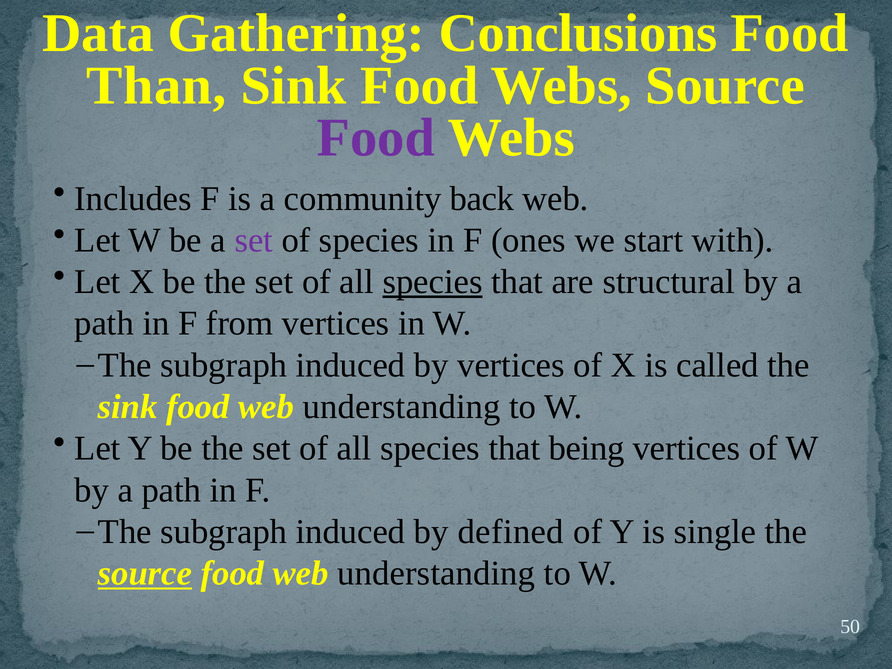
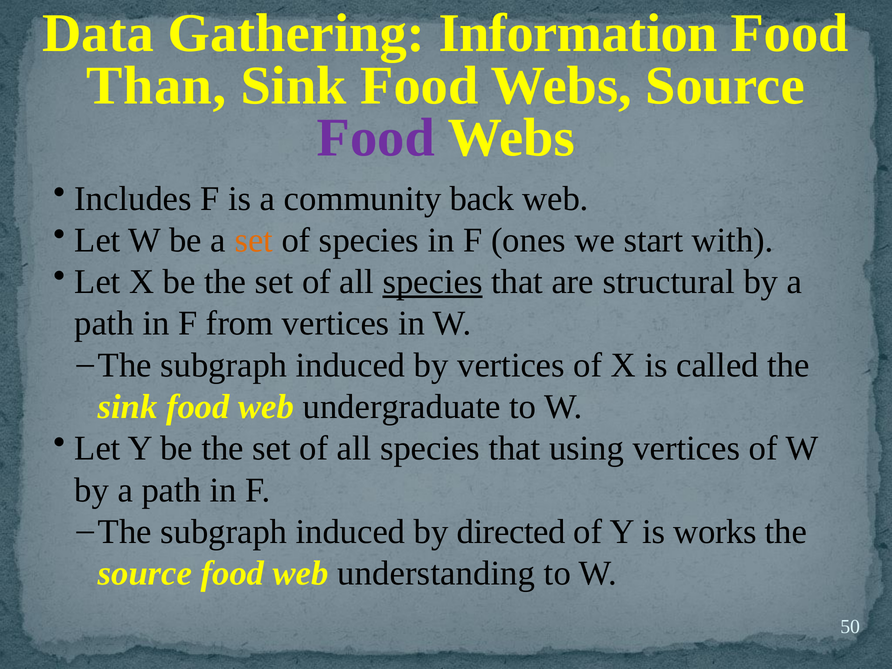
Conclusions: Conclusions -> Information (578, 33)
set colour: purple -> orange (254, 240)
sink food web understanding: understanding -> undergraduate (402, 407)
being: being -> using (587, 448)
defined: defined -> directed (511, 532)
single: single -> works (715, 532)
source underline: present -> none (145, 573)
